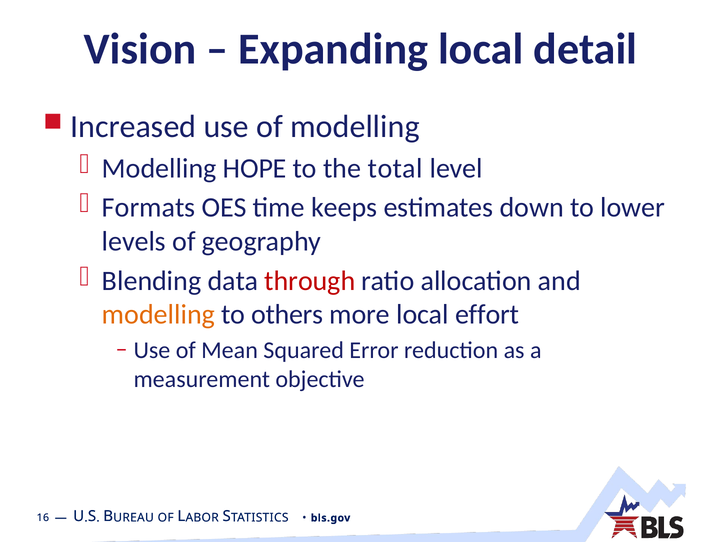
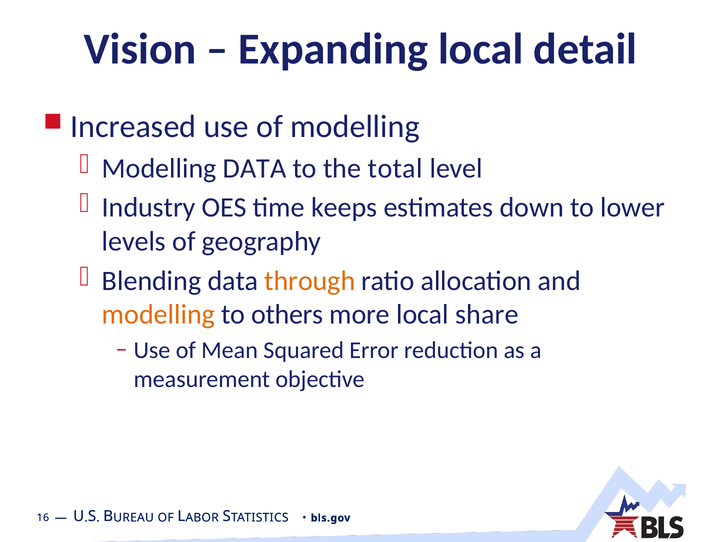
Modelling HOPE: HOPE -> DATA (255, 168)
Formats: Formats -> Industry (149, 208)
through colour: red -> orange (310, 281)
effort: effort -> share (487, 314)
